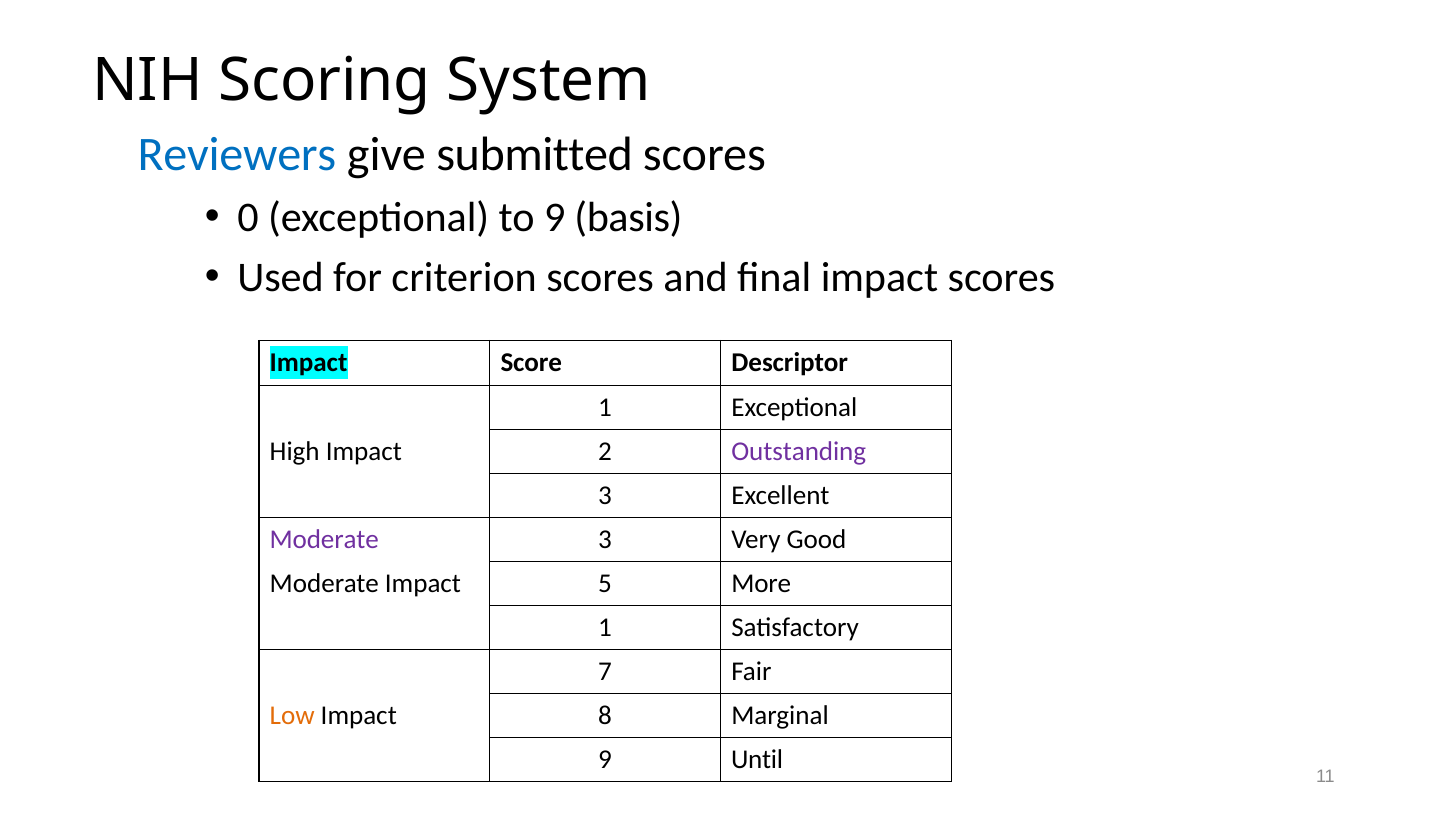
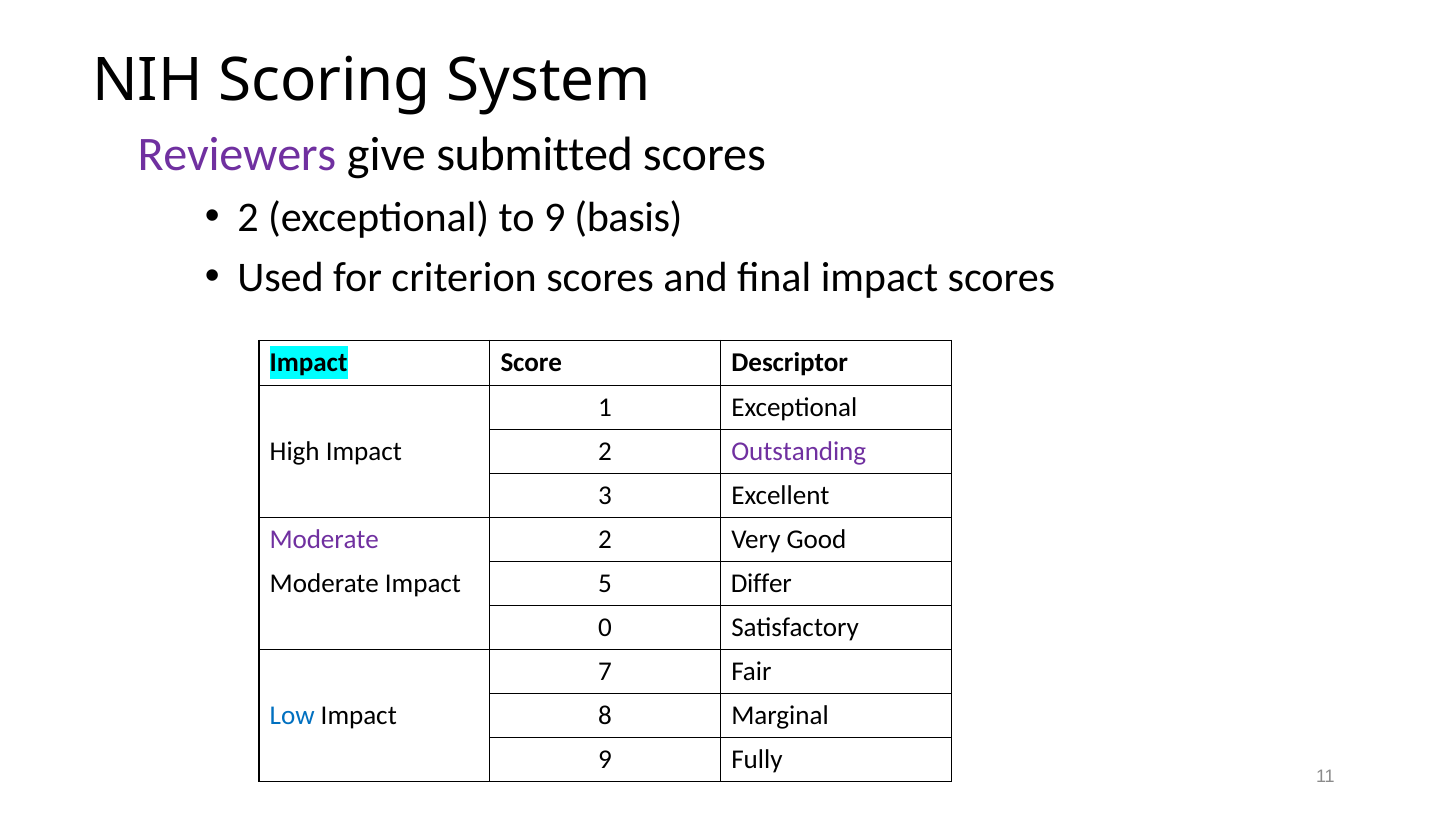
Reviewers colour: blue -> purple (237, 155)
0: 0 -> 2 (248, 218)
3: 3 -> 2 (605, 540)
More: More -> Differ (761, 584)
Moderate Impact 1: 1 -> 0 (605, 628)
Low colour: orange -> blue (292, 716)
Until: Until -> Fully (757, 759)
